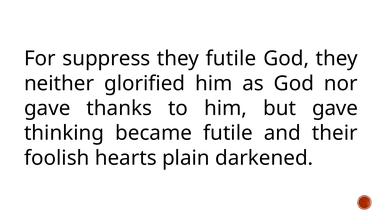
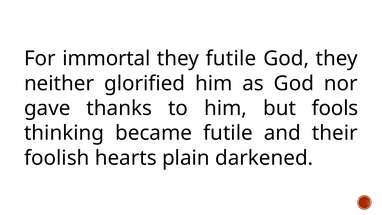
suppress: suppress -> immortal (106, 59)
but gave: gave -> fools (335, 108)
